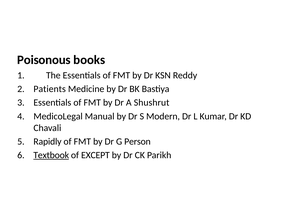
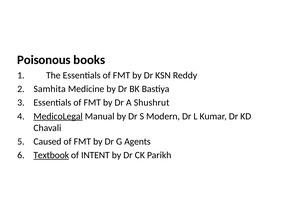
Patients: Patients -> Samhita (50, 89)
MedicoLegal underline: none -> present (58, 116)
Rapidly: Rapidly -> Caused (47, 142)
Person: Person -> Agents (137, 142)
EXCEPT: EXCEPT -> INTENT (95, 155)
